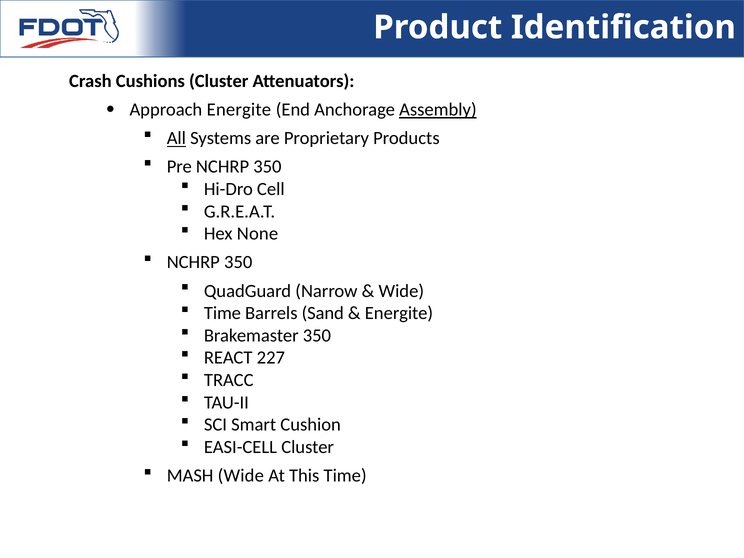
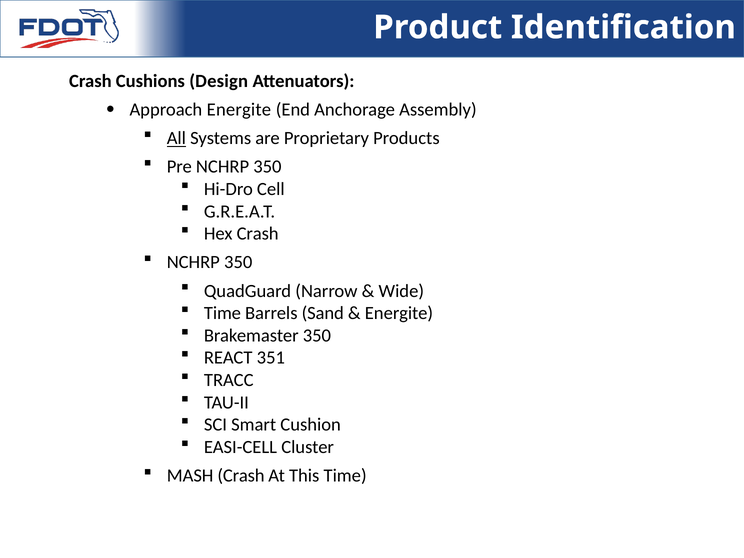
Cushions Cluster: Cluster -> Design (219, 81)
Assembly underline: present -> none (438, 110)
Hex None: None -> Crash (258, 234)
227: 227 -> 351 (271, 358)
MASH Wide: Wide -> Crash (241, 476)
